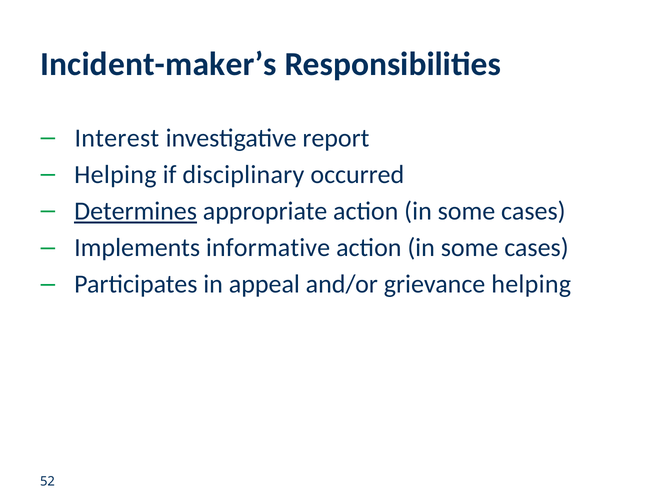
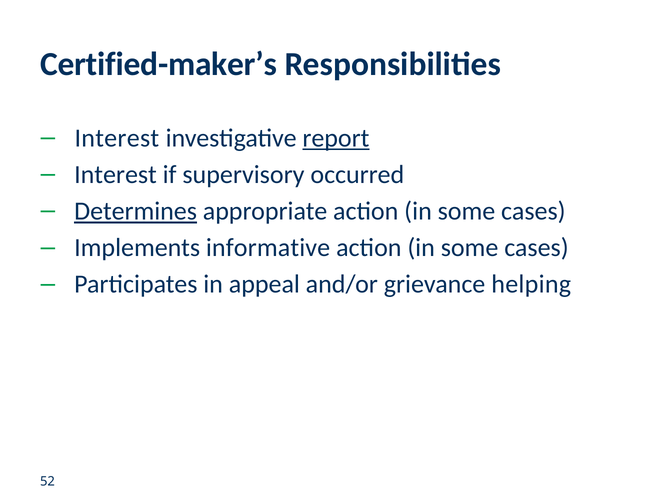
Incident-maker’s: Incident-maker’s -> Certified-maker’s (159, 64)
report underline: none -> present (336, 138)
Helping: Helping -> Interest (115, 175)
disciplinary: disciplinary -> supervisory (243, 175)
